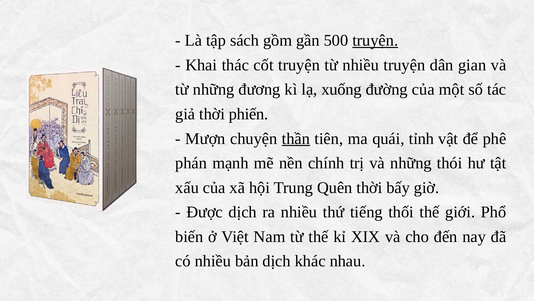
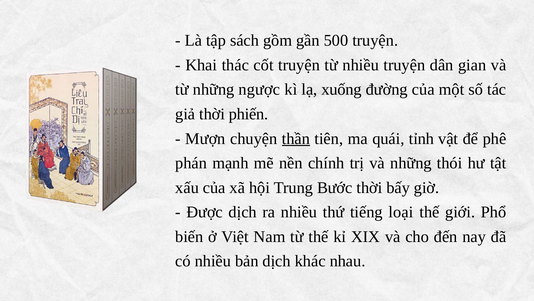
truyện underline: present -> none (375, 40)
đương: đương -> ngược (259, 89)
Quên: Quên -> Bước (335, 187)
thối: thối -> loại (401, 212)
